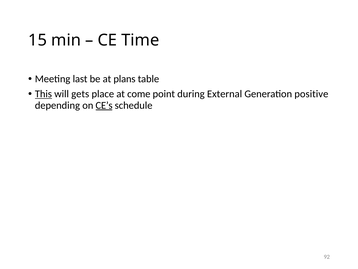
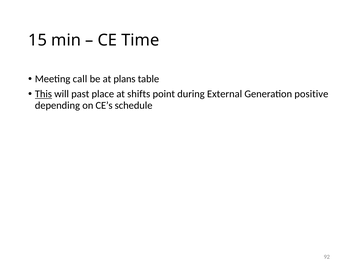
last: last -> call (80, 79)
gets: gets -> past (80, 94)
come: come -> shifts (139, 94)
CE’s underline: present -> none (104, 105)
